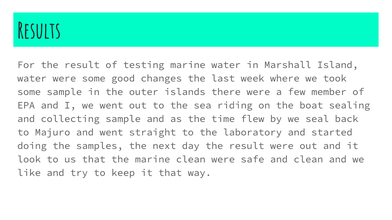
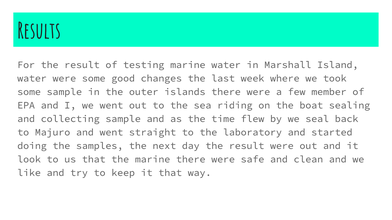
marine clean: clean -> there (191, 160)
